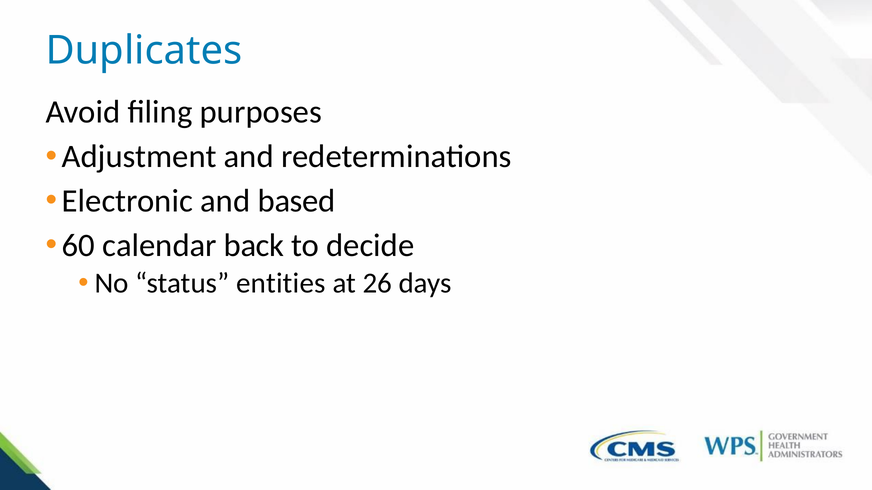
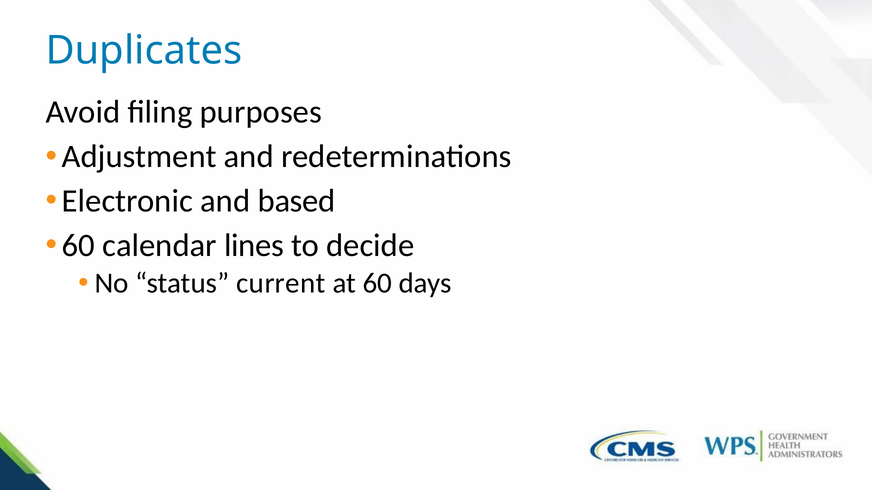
back: back -> lines (254, 245)
entities: entities -> current (281, 283)
at 26: 26 -> 60 (377, 283)
